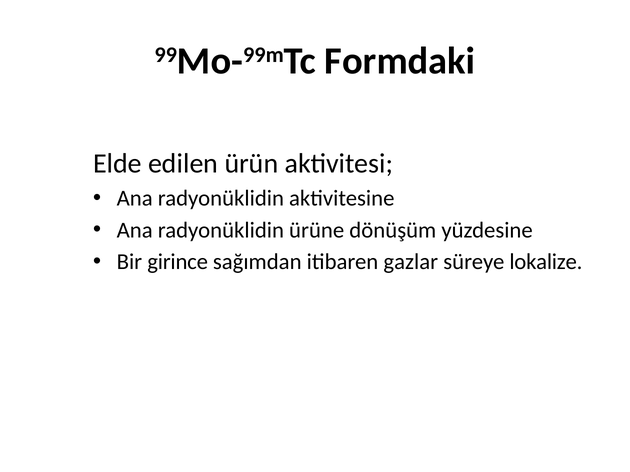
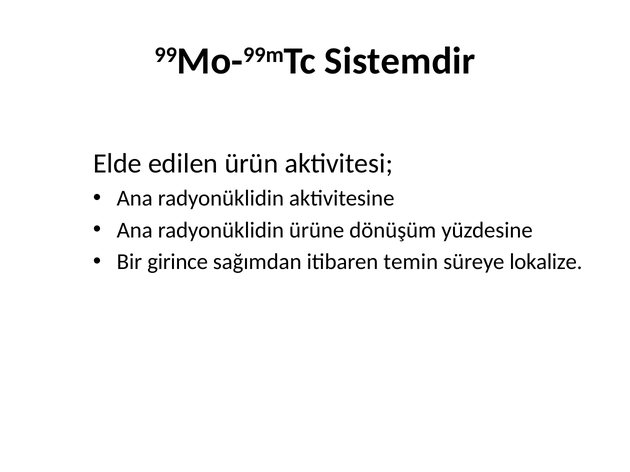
Formdaki: Formdaki -> Sistemdir (400, 61)
gazlar: gazlar -> temin (411, 262)
